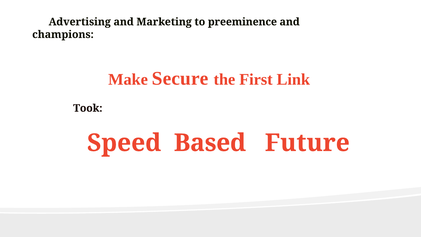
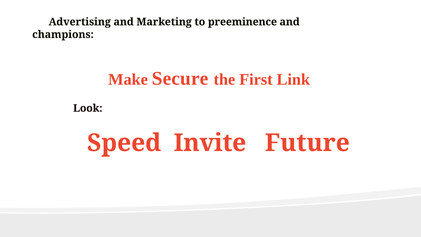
Took: Took -> Look (88, 108)
Based: Based -> Invite (210, 143)
